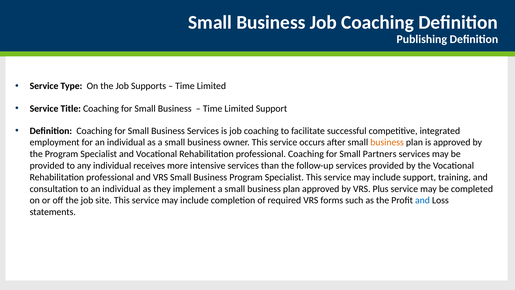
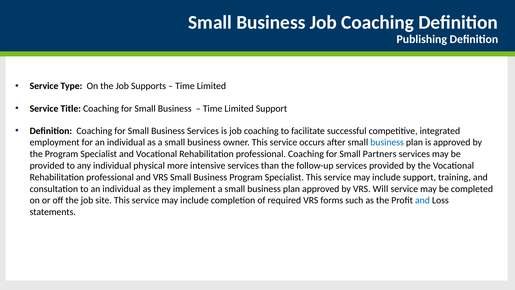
business colour: orange -> blue (387, 142)
receives: receives -> physical (149, 165)
Plus: Plus -> Will (381, 189)
